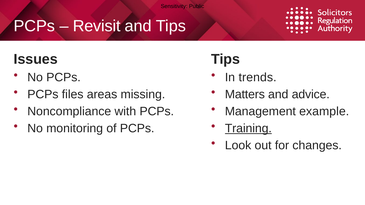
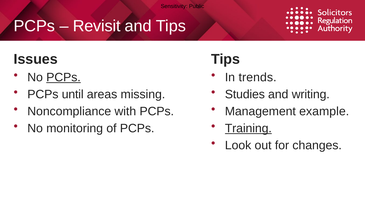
PCPs underline: none -> present (63, 77)
files: files -> until (73, 95)
Matters: Matters -> Studies (245, 95)
advice: advice -> writing (311, 95)
